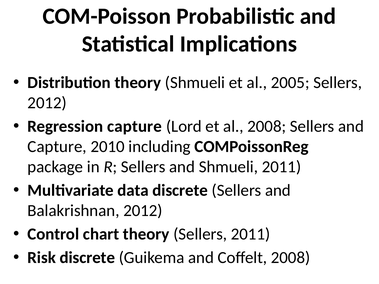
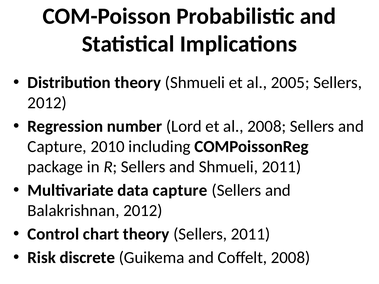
Regression capture: capture -> number (135, 126)
data discrete: discrete -> capture (180, 191)
